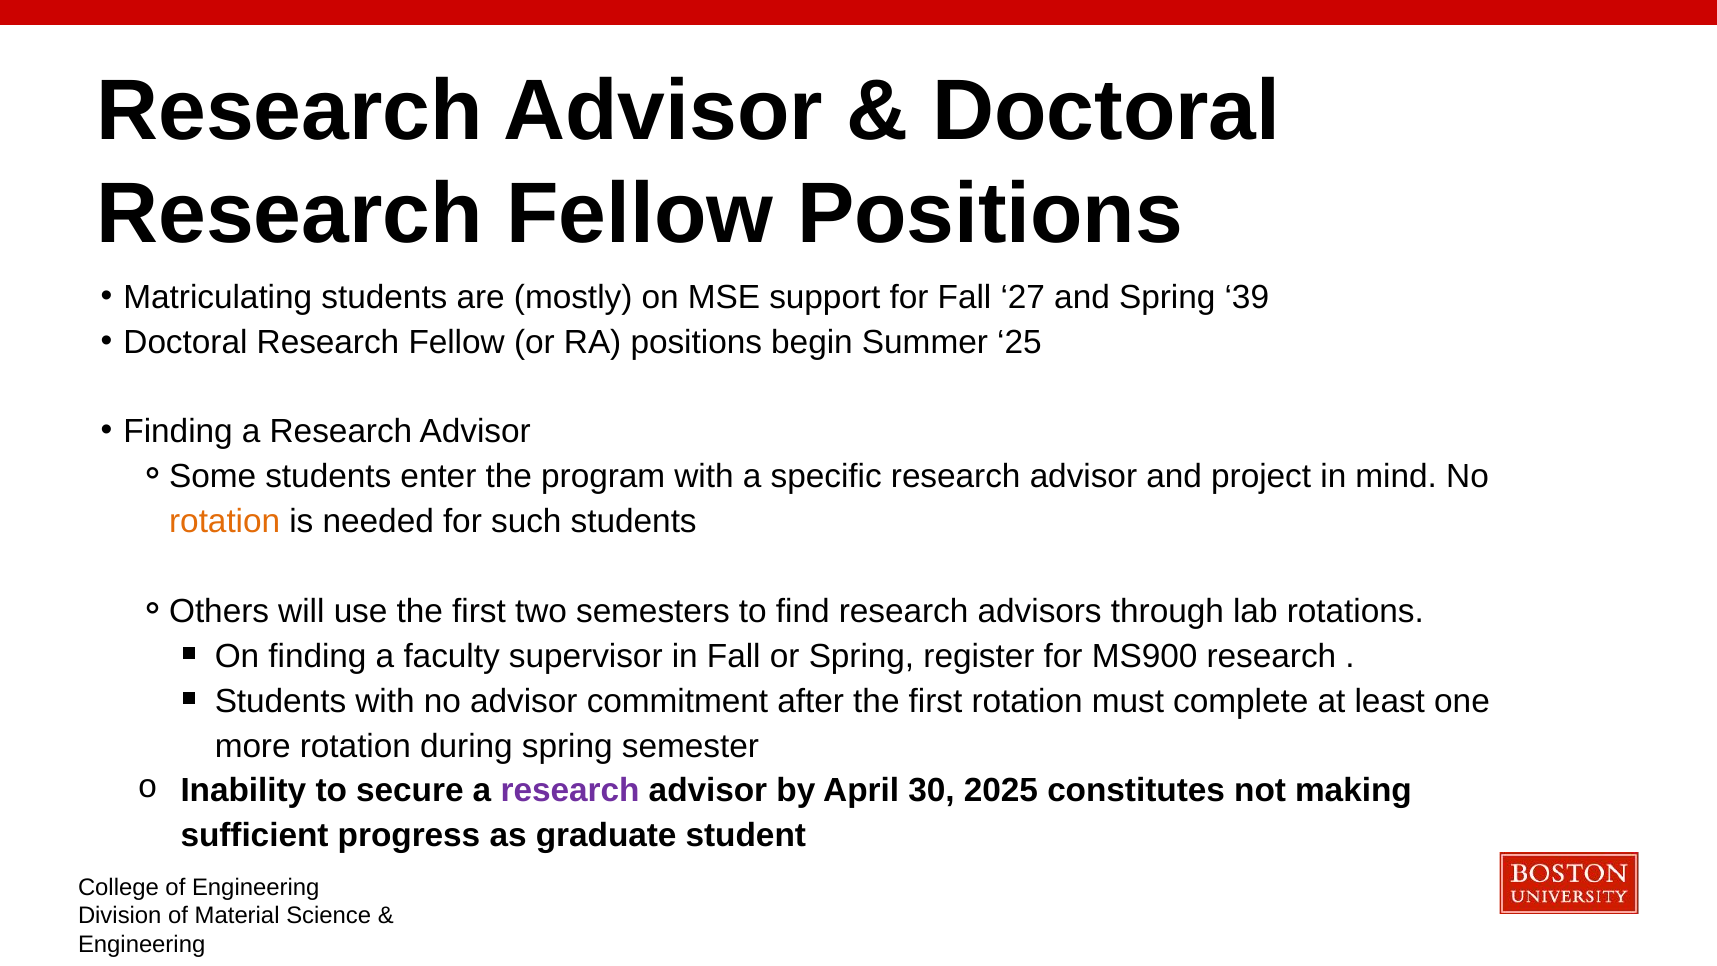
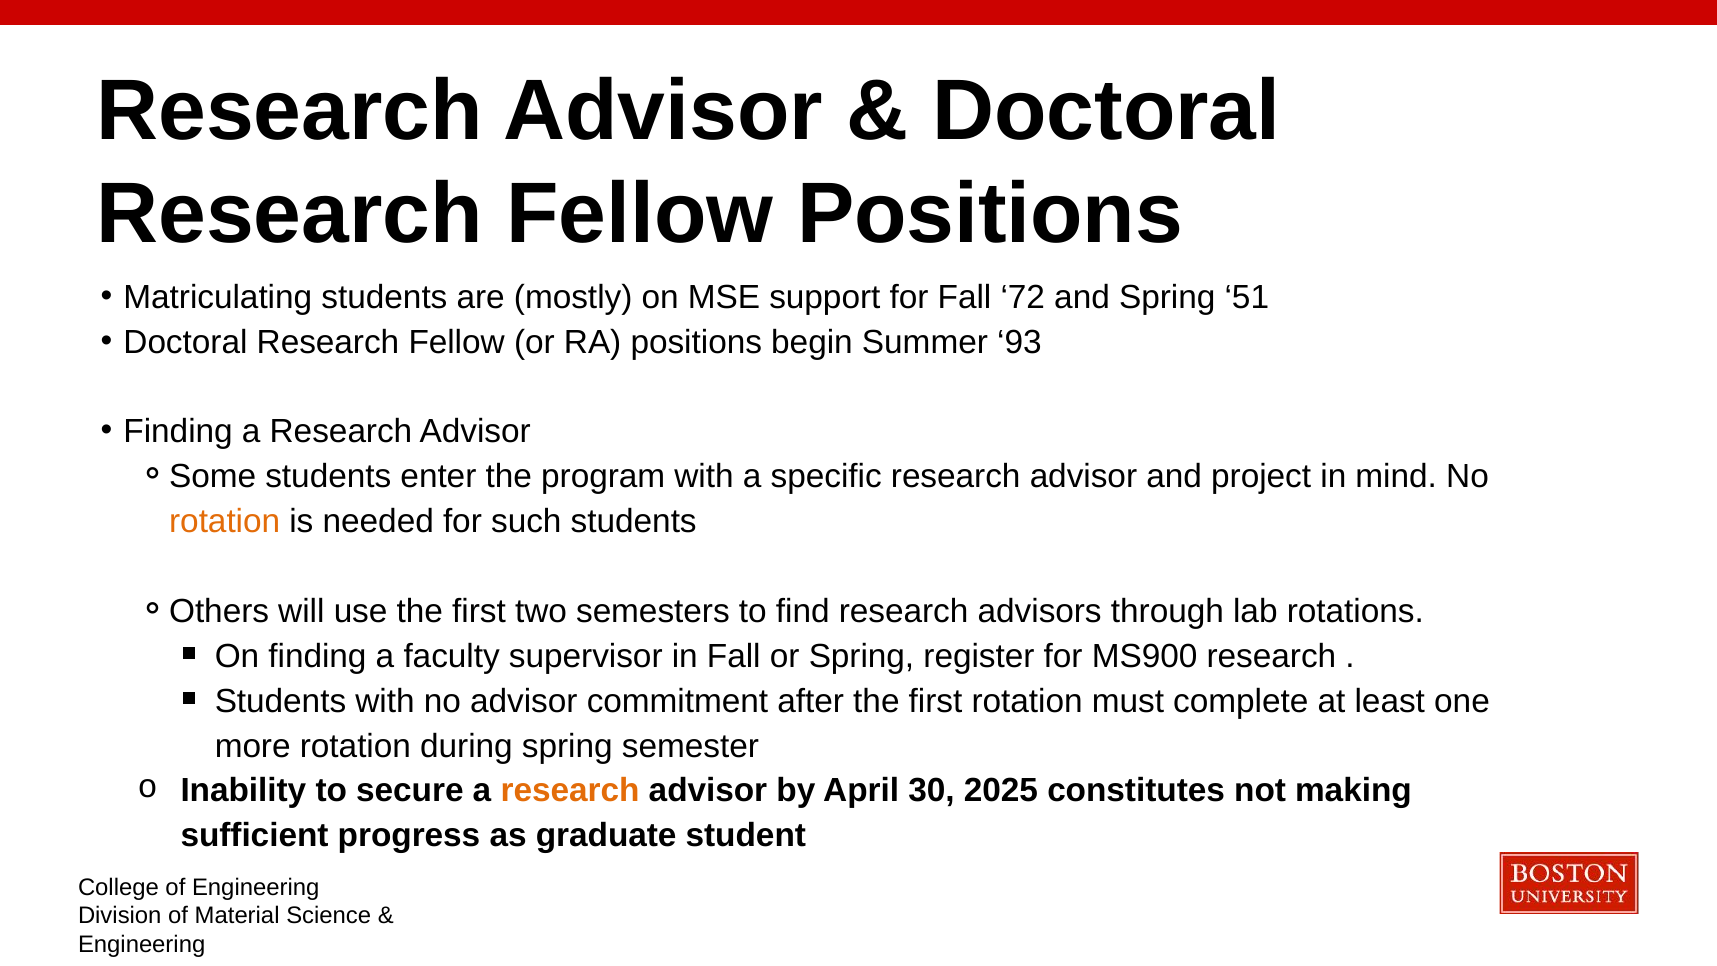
27: 27 -> 72 (1023, 297)
39: 39 -> 51 (1247, 297)
25: 25 -> 93 (1019, 342)
research colour: purple -> orange (570, 791)
